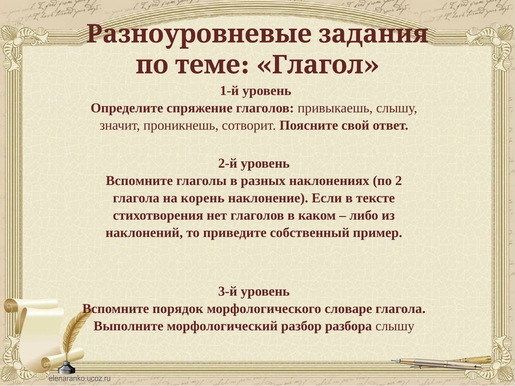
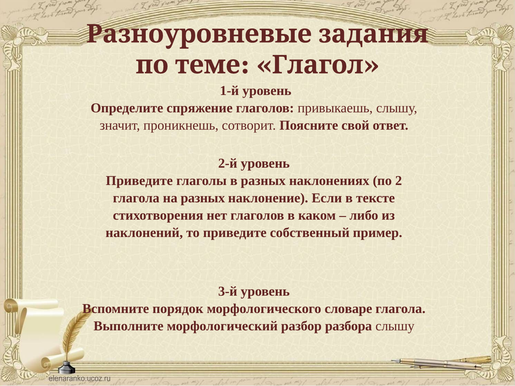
Вспомните: Вспомните -> Приведите (139, 181)
на корень: корень -> разных (203, 198)
